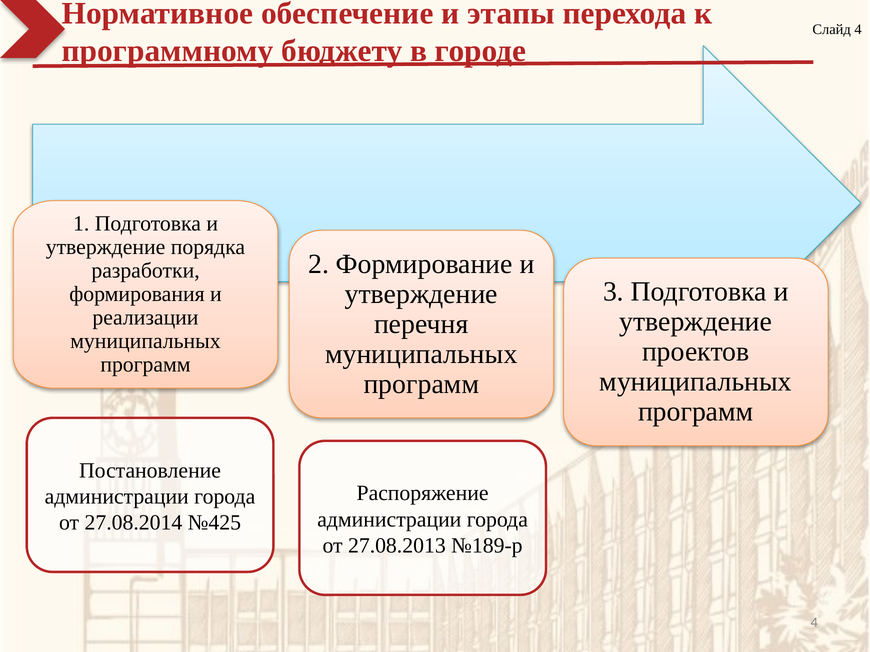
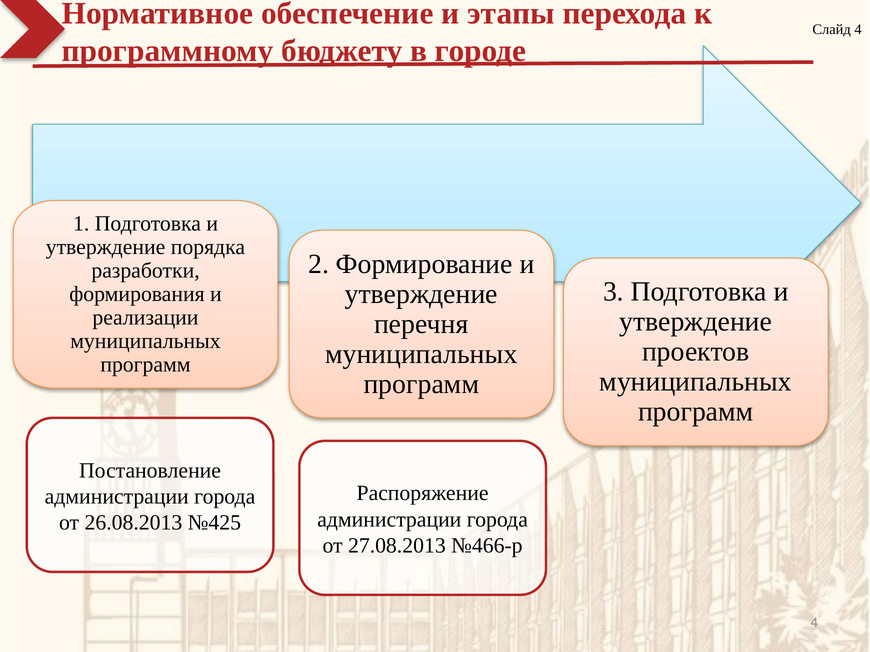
27.08.2014: 27.08.2014 -> 26.08.2013 (133, 523)
№189-р: №189-р -> №466-р (487, 546)
